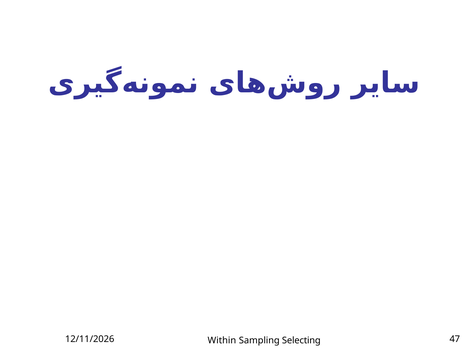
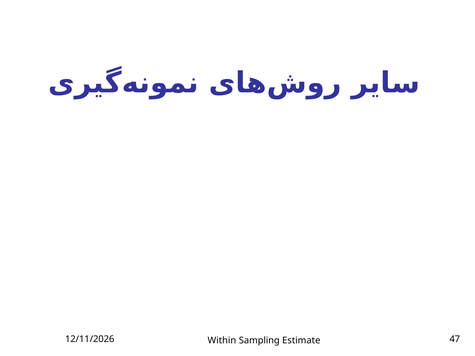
Selecting: Selecting -> Estimate (301, 341)
